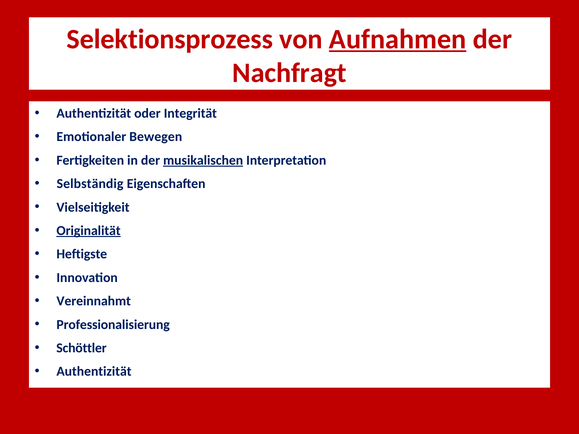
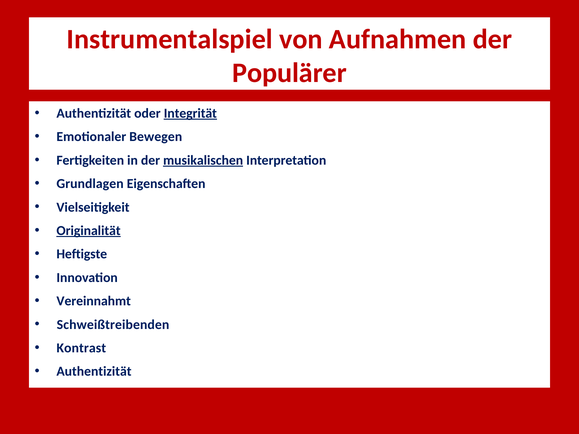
Selektionsprozess: Selektionsprozess -> Instrumentalspiel (170, 39)
Aufnahmen underline: present -> none (398, 39)
Nachfragt: Nachfragt -> Populärer (289, 73)
Integrität underline: none -> present (190, 113)
Selbständig: Selbständig -> Grundlagen (90, 184)
Professionalisierung: Professionalisierung -> Schweißtreibenden (113, 325)
Schöttler: Schöttler -> Kontrast (81, 348)
